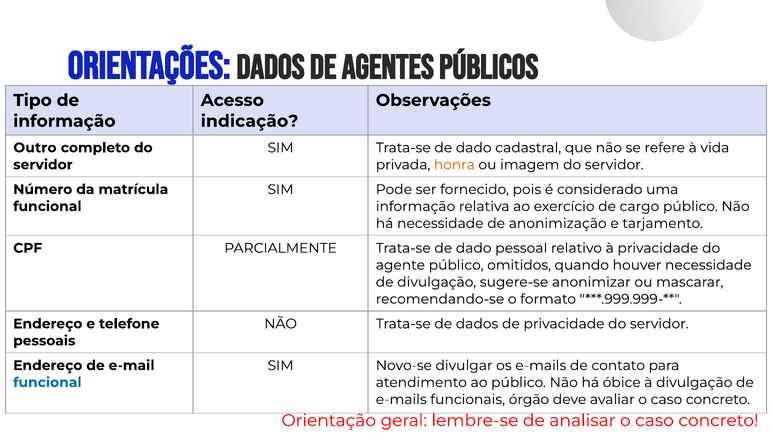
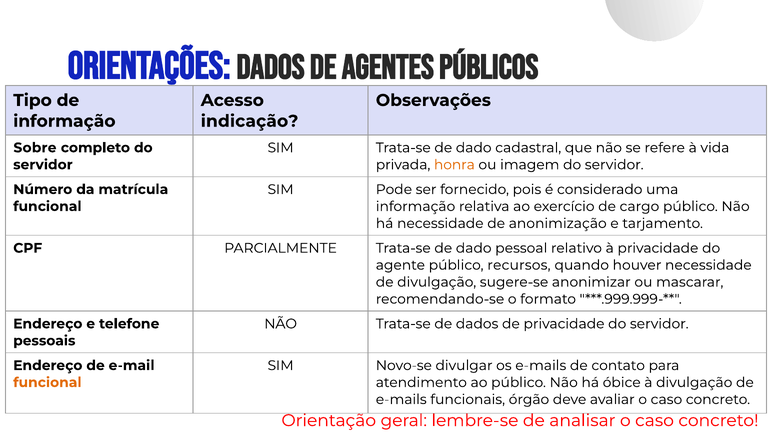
Outro: Outro -> Sobre (35, 148)
omitidos: omitidos -> recursos (519, 265)
funcional colour: blue -> orange (47, 383)
